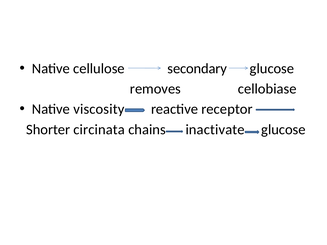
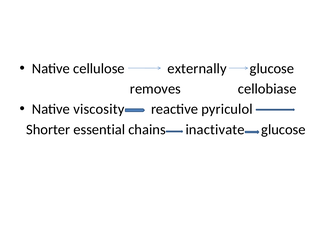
secondary: secondary -> externally (197, 69)
receptor: receptor -> pyriculol (227, 109)
circinata: circinata -> essential (99, 130)
